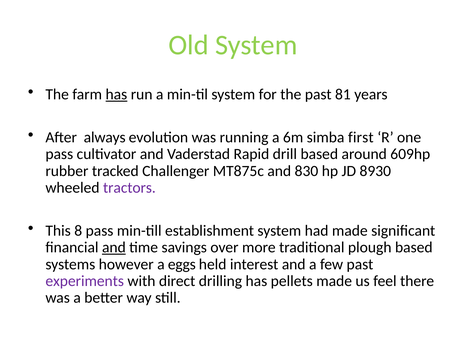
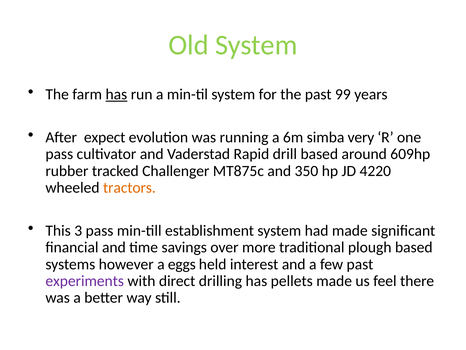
81: 81 -> 99 (343, 94)
always: always -> expect (105, 137)
first: first -> very (361, 137)
830: 830 -> 350 (306, 171)
8930: 8930 -> 4220 (375, 171)
tractors colour: purple -> orange (129, 187)
8: 8 -> 3 (78, 230)
and underline: present -> none (114, 247)
